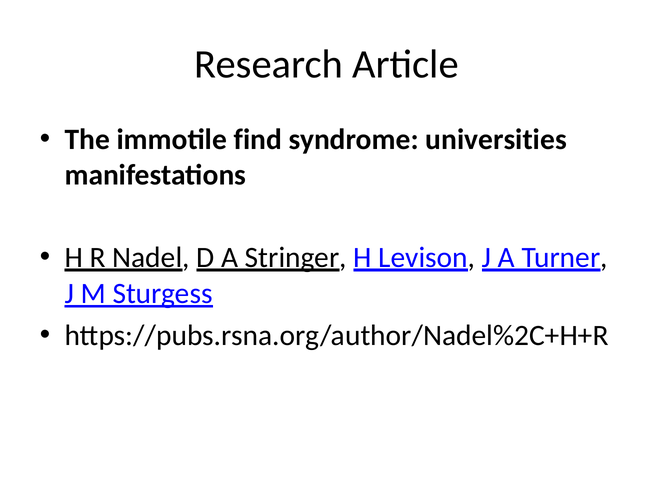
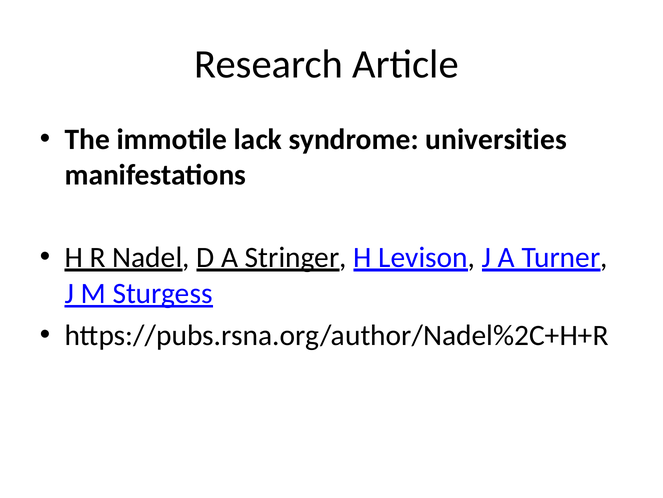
find: find -> lack (258, 139)
